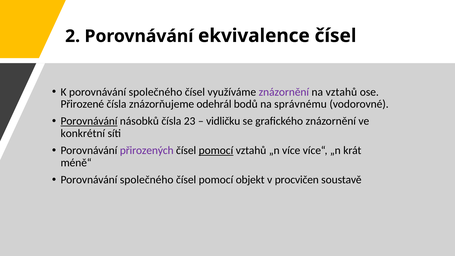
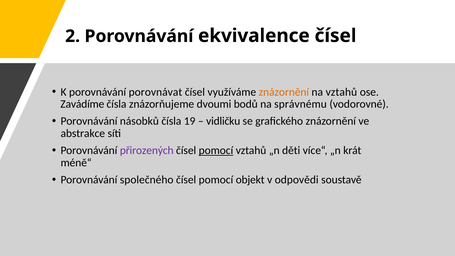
K porovnávání společného: společného -> porovnávat (155, 92)
znázornění colour: purple -> orange (284, 92)
Přirozené: Přirozené -> Zavádíme (82, 104)
odehrál: odehrál -> dvoumi (214, 104)
Porovnávání underline: present -> none (89, 121)
23: 23 -> 19 (190, 121)
konkrétní: konkrétní -> abstrakce (83, 133)
více: více -> děti (291, 151)
procvičen: procvičen -> odpovědi (297, 180)
